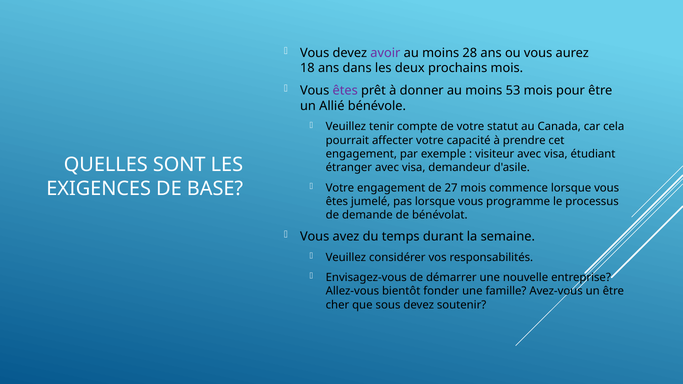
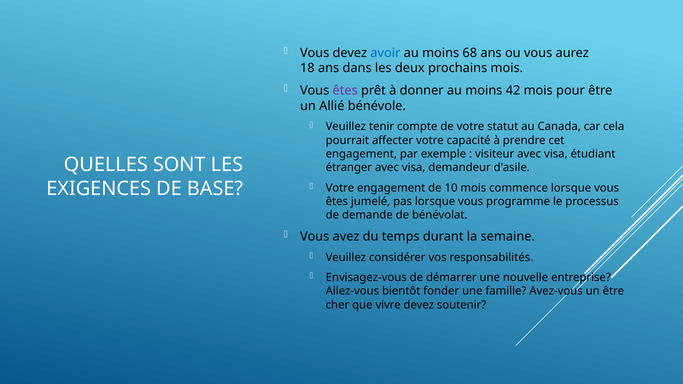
avoir colour: purple -> blue (385, 53)
28: 28 -> 68 (470, 53)
53: 53 -> 42 (513, 90)
27: 27 -> 10 (451, 188)
sous: sous -> vivre (388, 305)
